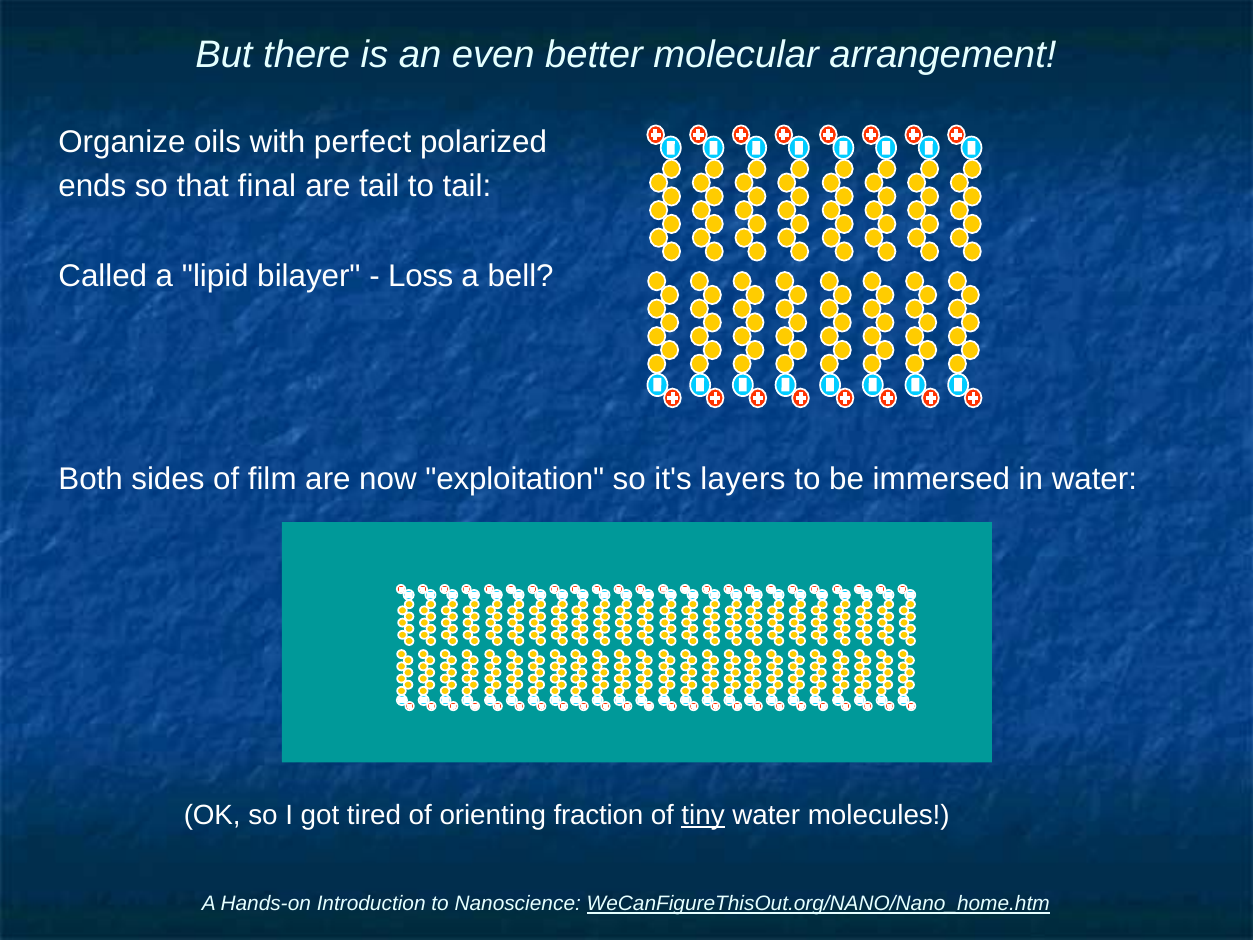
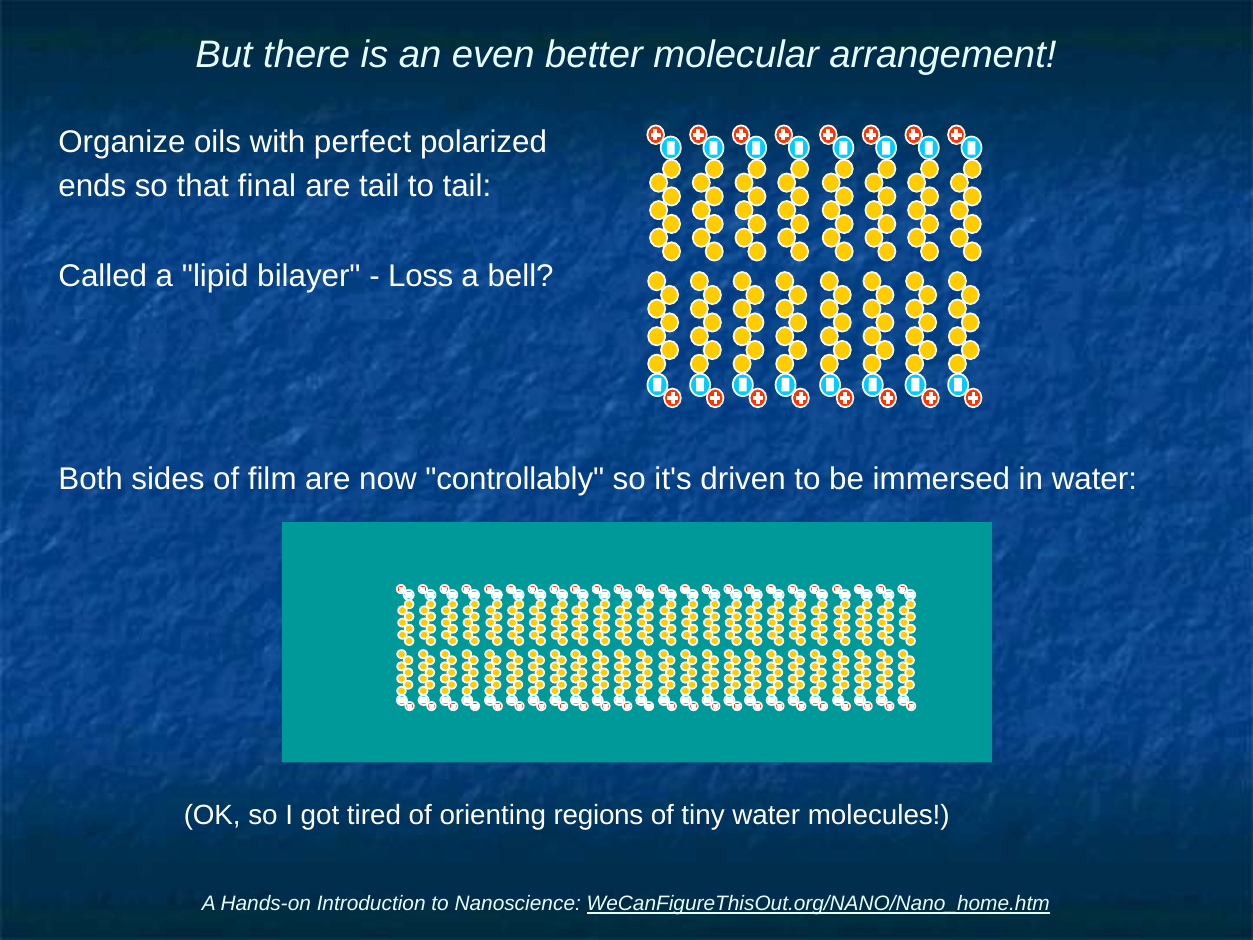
exploitation: exploitation -> controllably (515, 479)
layers: layers -> driven (743, 479)
fraction: fraction -> regions (599, 815)
tiny underline: present -> none (703, 815)
